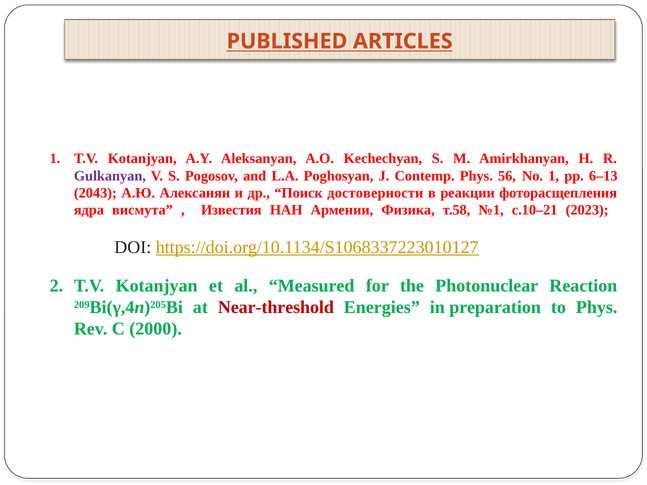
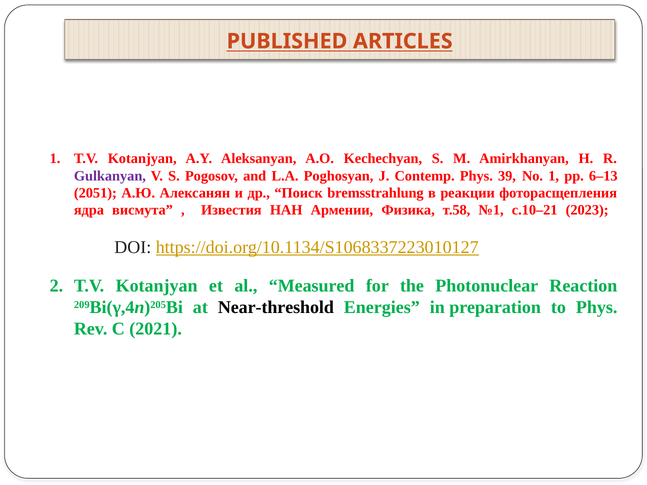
56: 56 -> 39 (507, 176)
2043: 2043 -> 2051 (95, 193)
достоверности: достоверности -> bremsstrahlung (375, 193)
Near-threshold colour: red -> black (276, 308)
2000: 2000 -> 2021 (156, 329)
